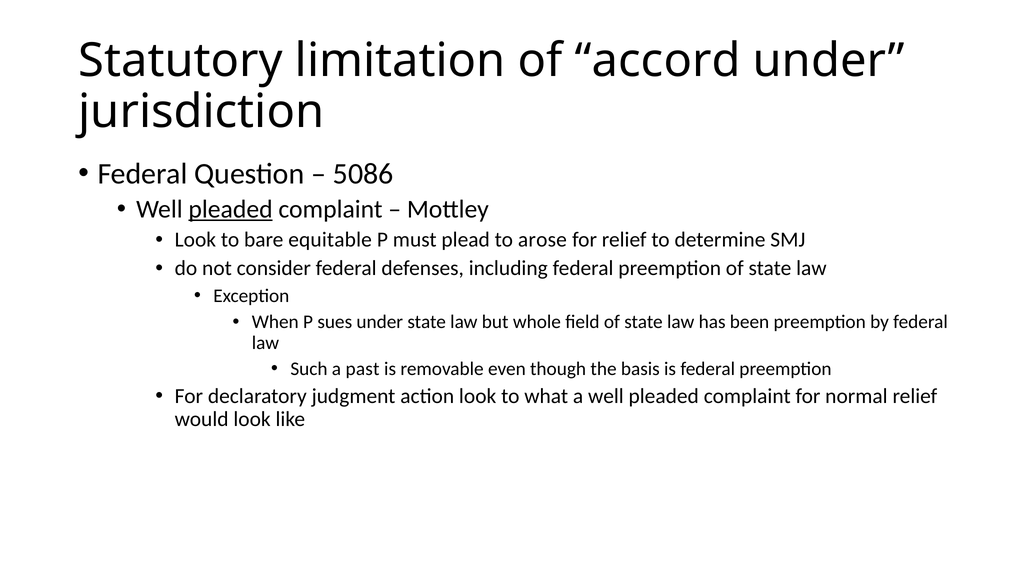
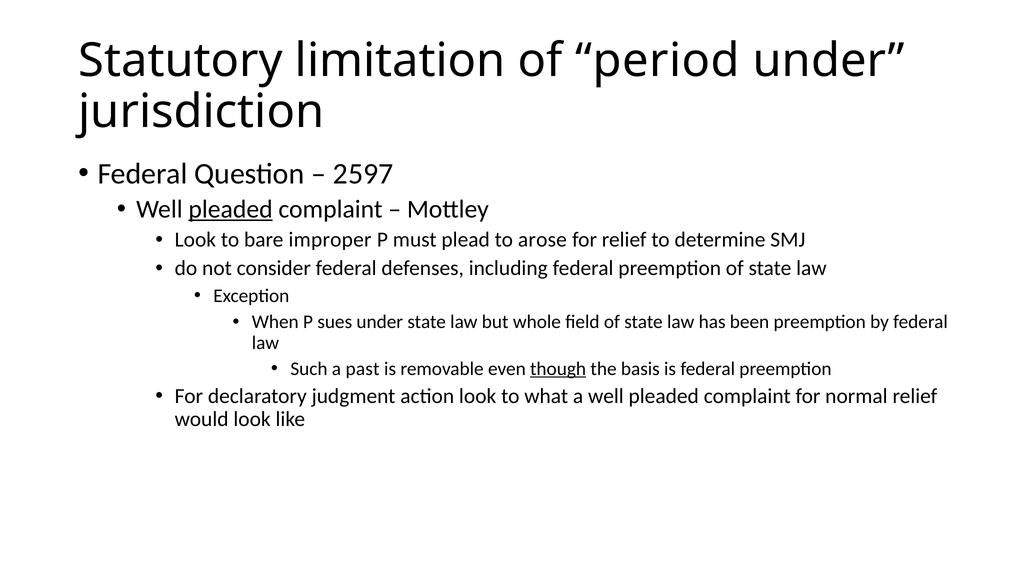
accord: accord -> period (657, 61)
5086: 5086 -> 2597 (363, 174)
equitable: equitable -> improper (330, 240)
though underline: none -> present (558, 369)
